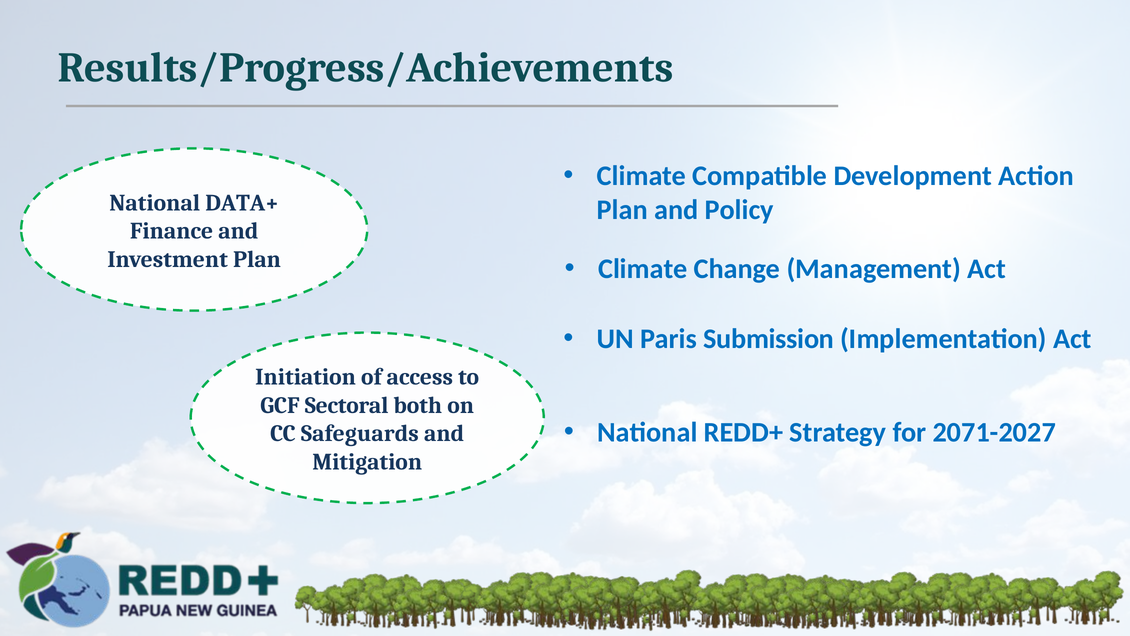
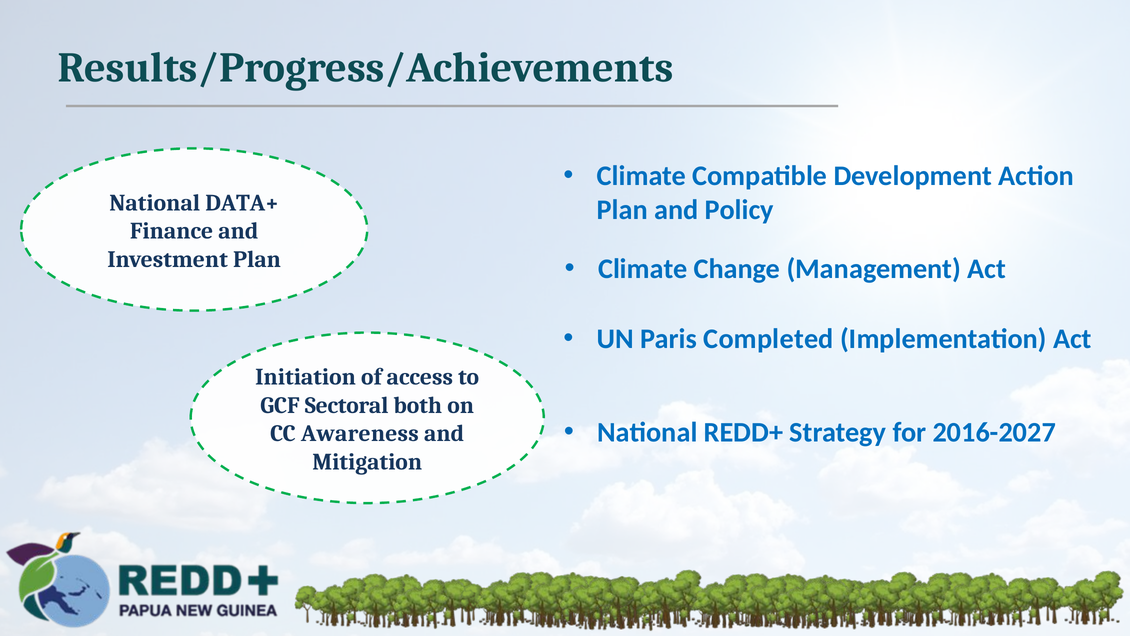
Submission: Submission -> Completed (768, 339)
2071-2027: 2071-2027 -> 2016-2027 (994, 432)
Safeguards: Safeguards -> Awareness (360, 433)
